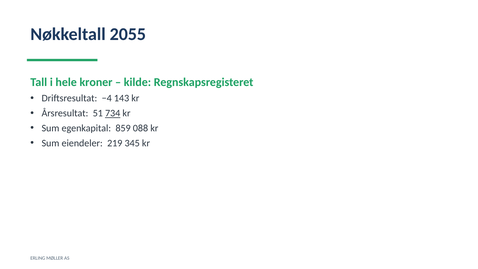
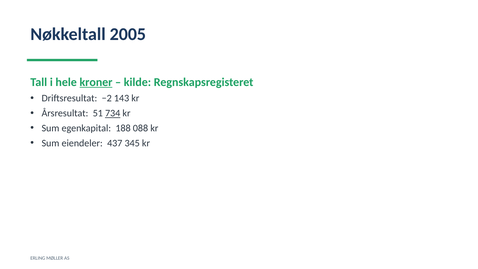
2055: 2055 -> 2005 (128, 34)
kroner underline: none -> present (96, 82)
−4: −4 -> −2 (107, 98)
859: 859 -> 188 (123, 128)
219: 219 -> 437 (115, 143)
